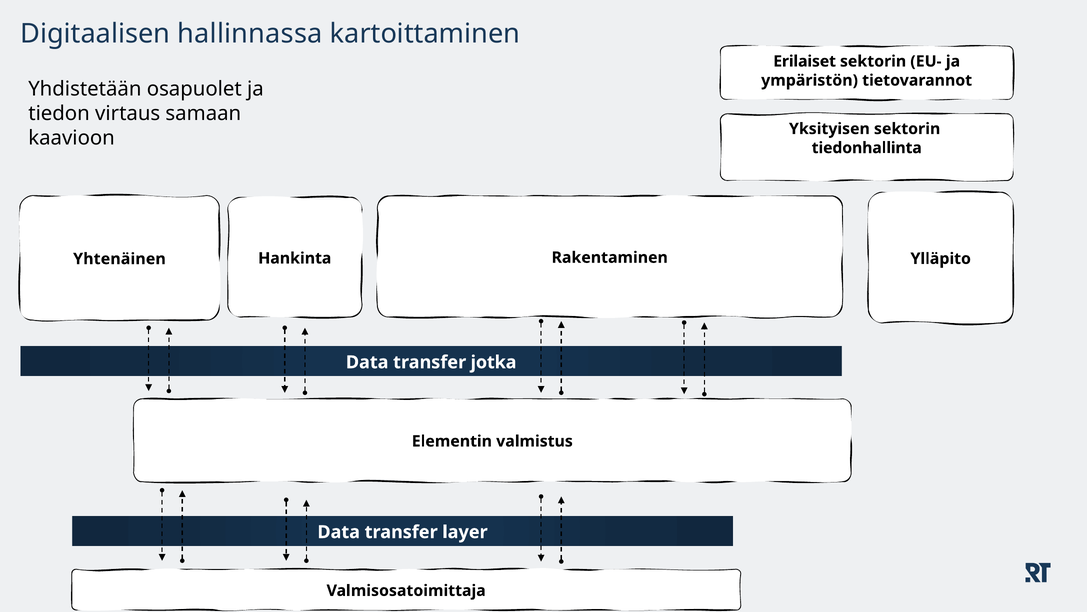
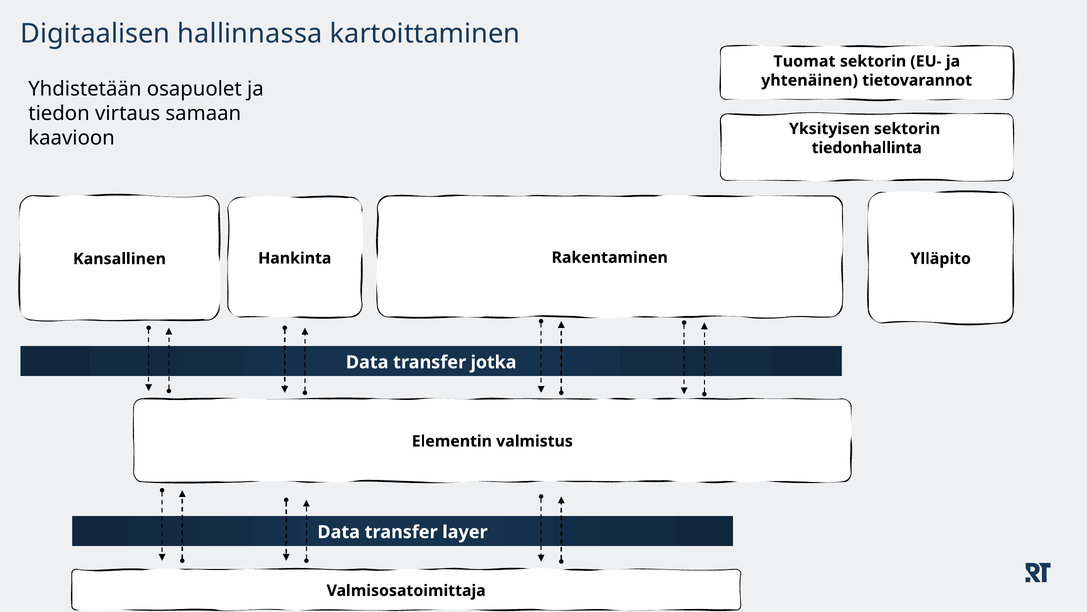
Erilaiset: Erilaiset -> Tuomat (804, 61)
ympäristön: ympäristön -> yhtenäinen (810, 80)
Yhtenäinen: Yhtenäinen -> Kansallinen (119, 259)
